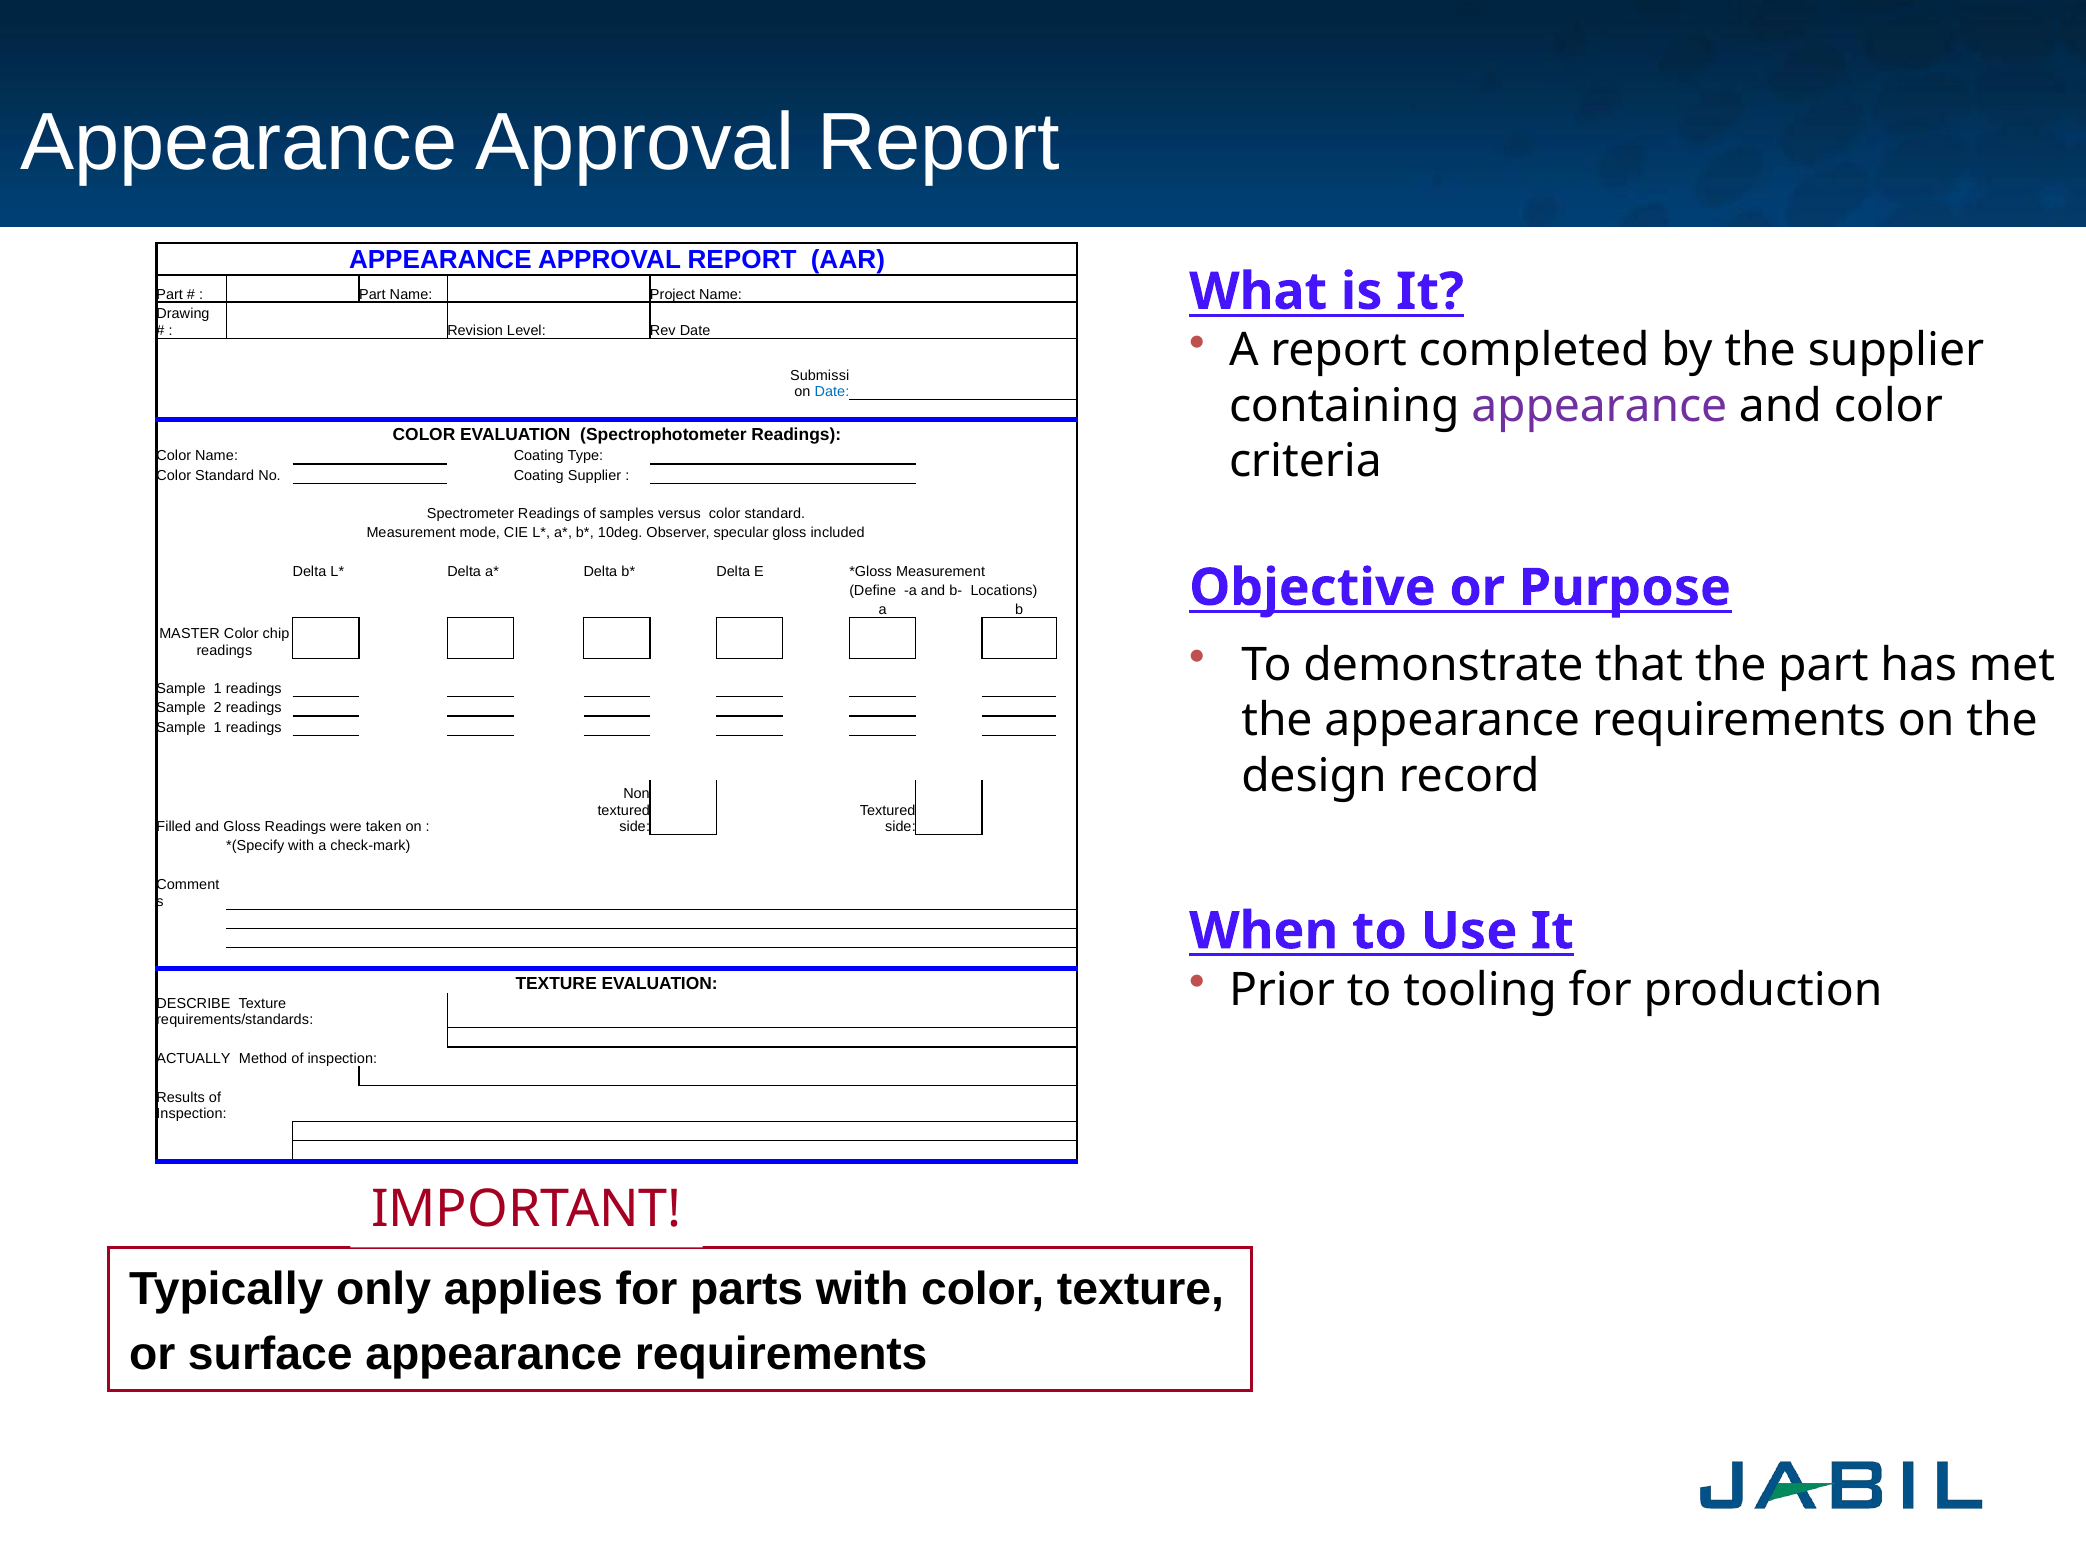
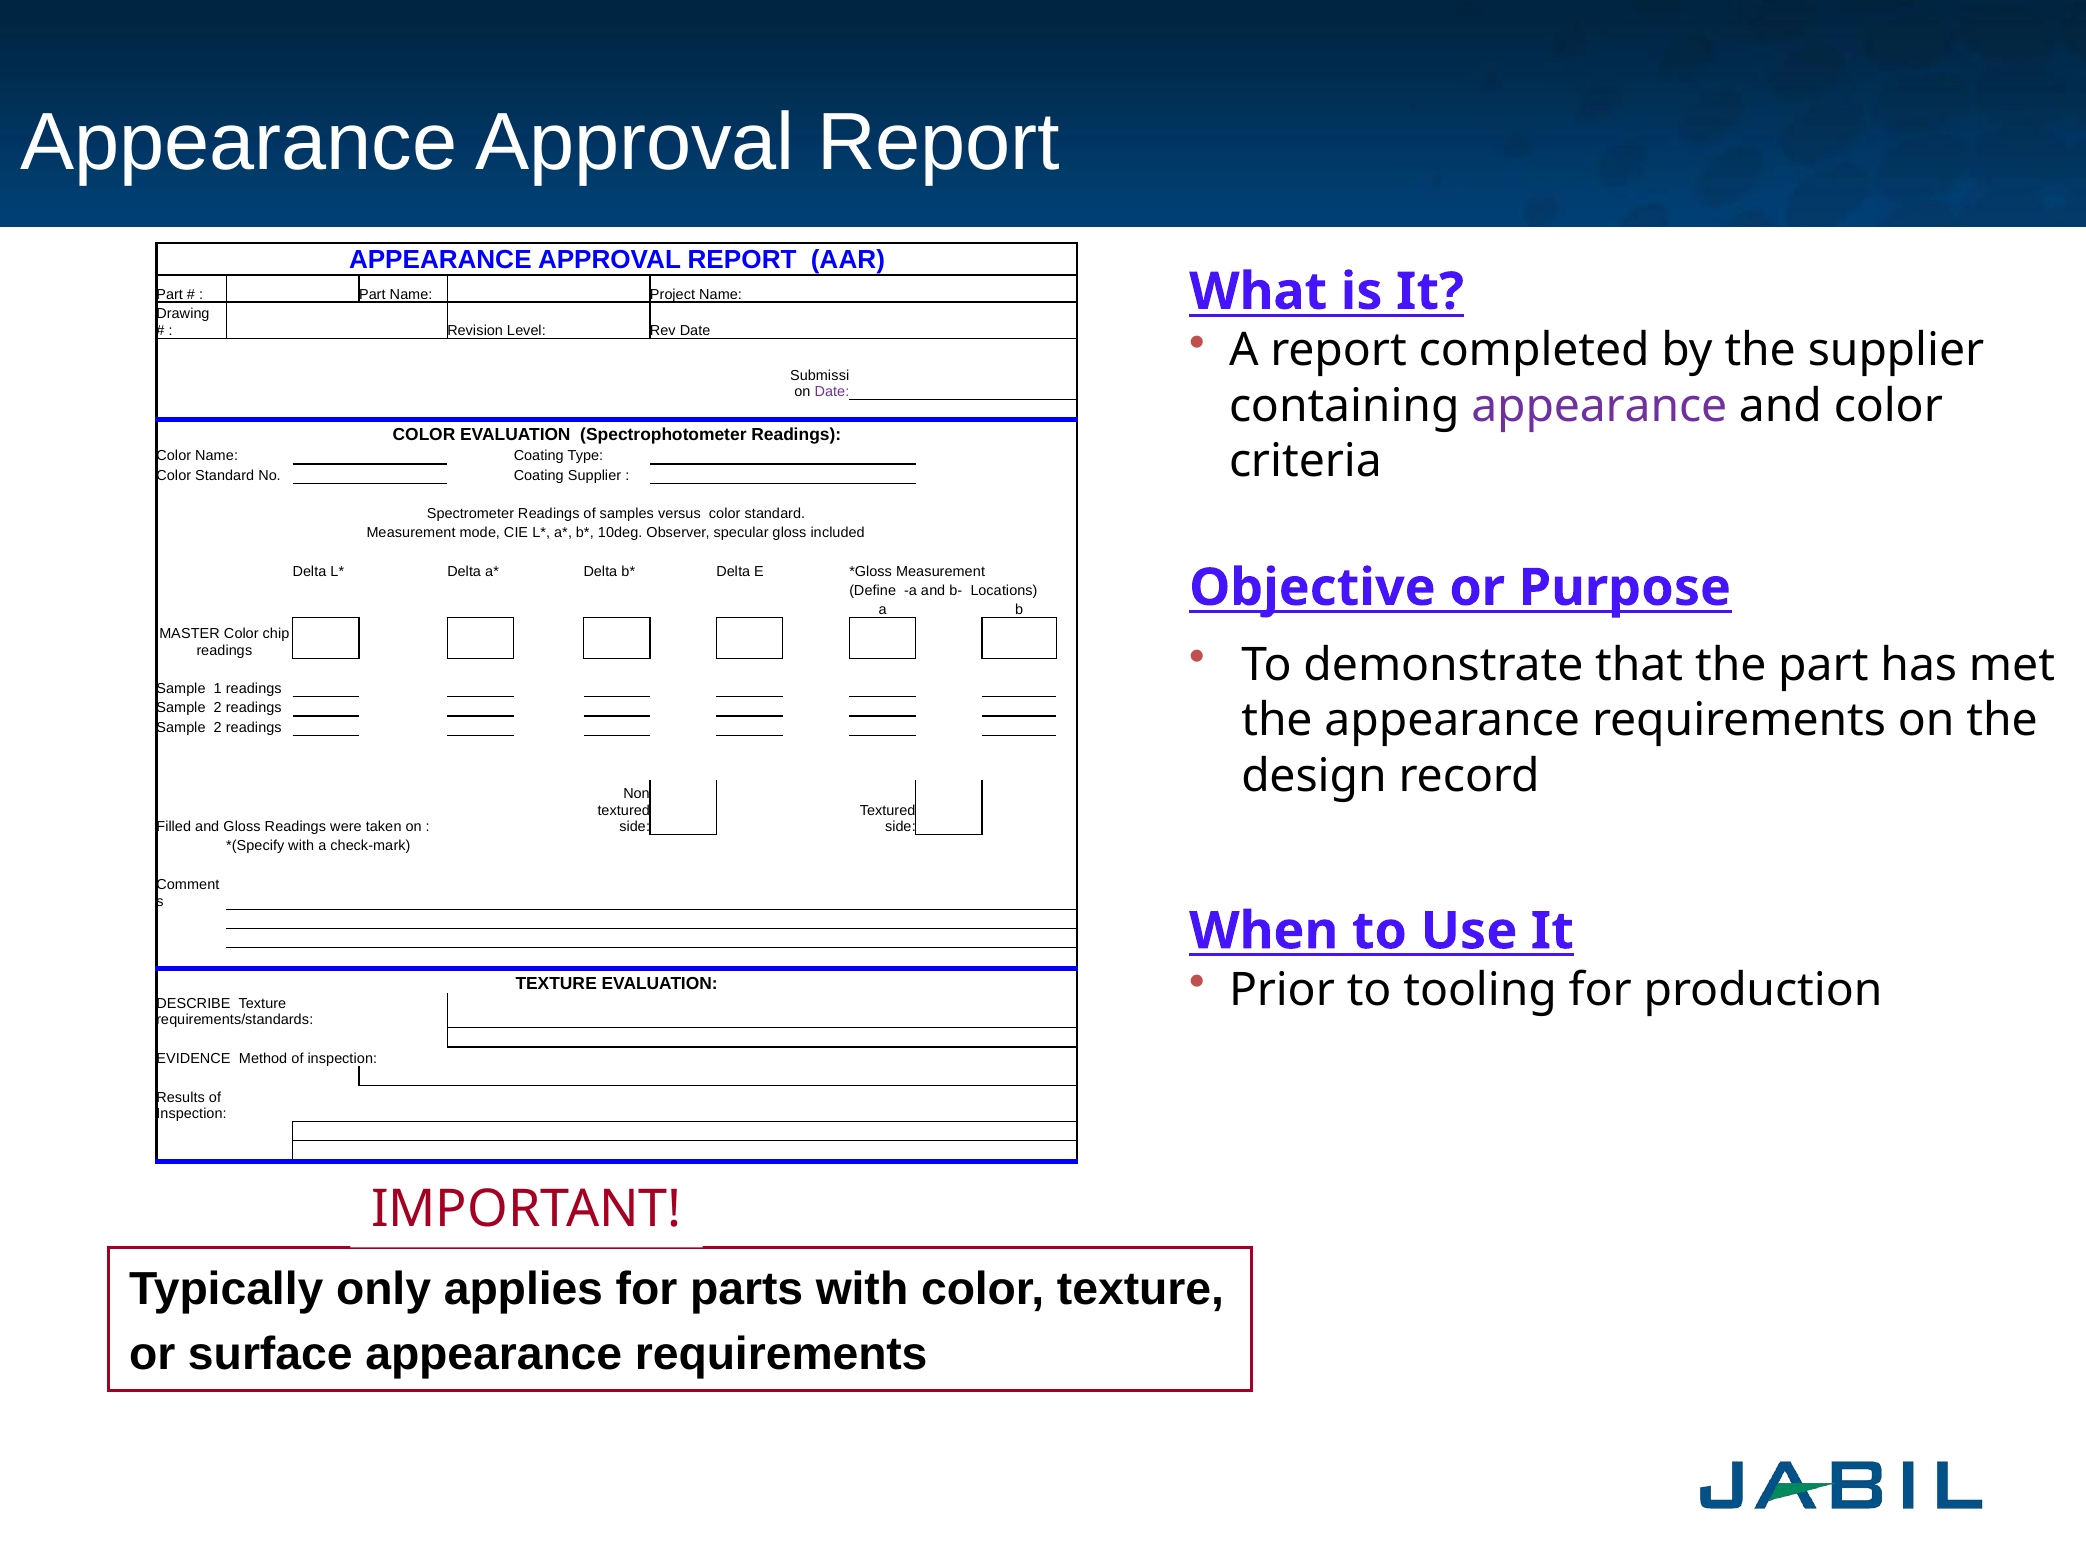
Date colour: blue -> purple (832, 392)
1: 1 -> 2 (218, 728)
ACTUALLY: ACTUALLY -> EVIDENCE (193, 1059)
